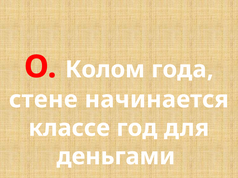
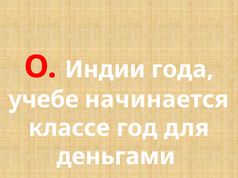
Колом: Колом -> Индии (105, 70)
стене: стене -> учебе (44, 100)
